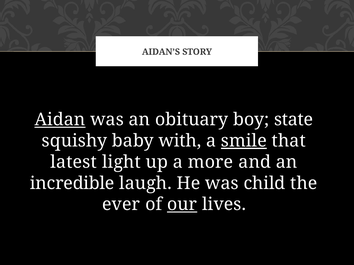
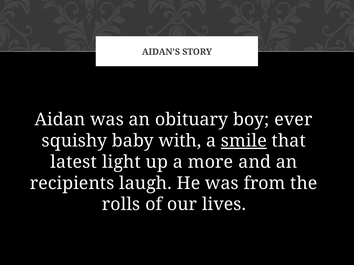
Aidan underline: present -> none (60, 120)
state: state -> ever (293, 120)
incredible: incredible -> recipients (72, 184)
child: child -> from (264, 184)
ever: ever -> rolls (121, 205)
our underline: present -> none (182, 205)
